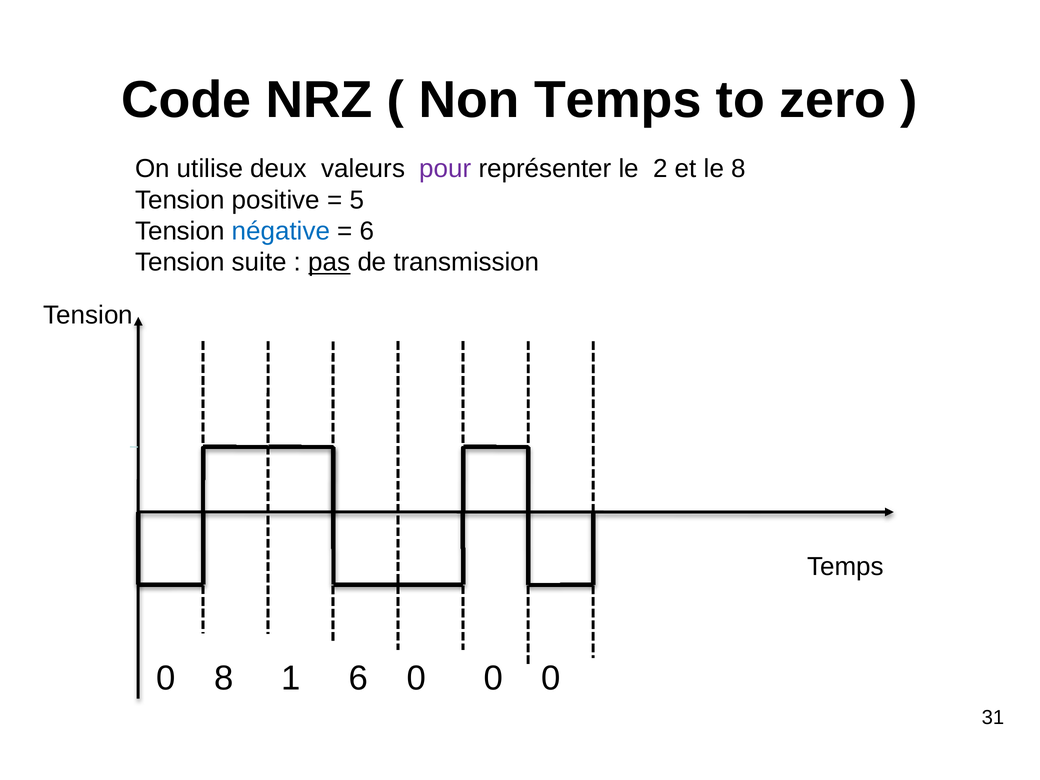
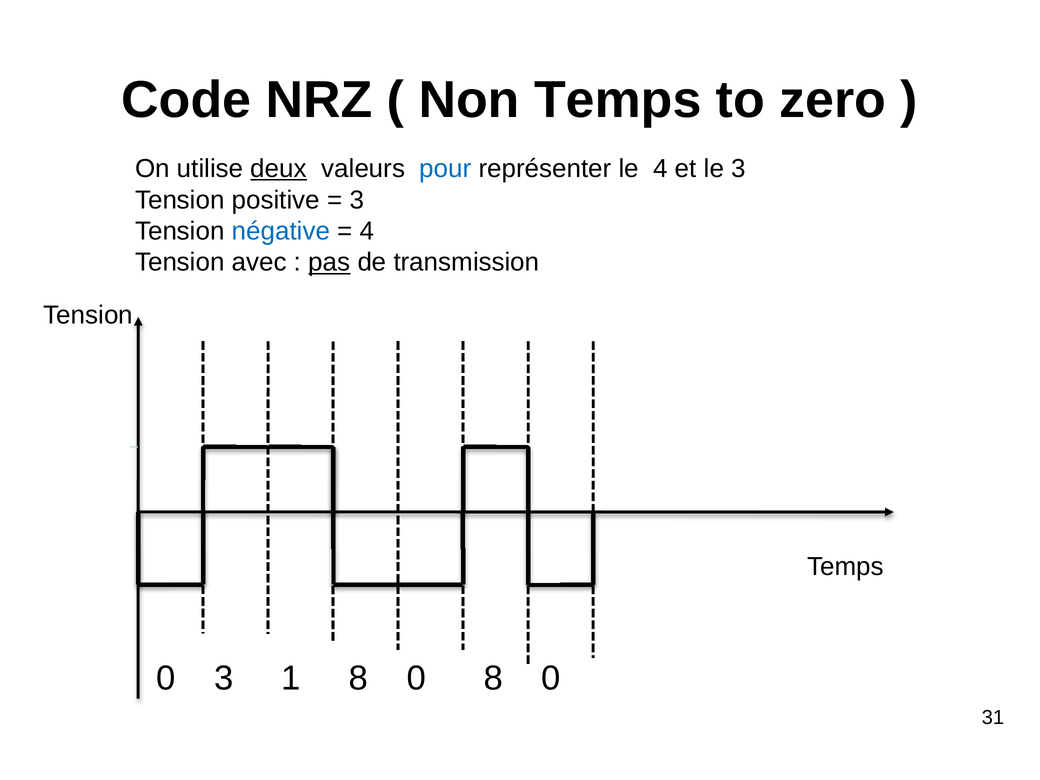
deux underline: none -> present (279, 169)
pour colour: purple -> blue (445, 169)
le 2: 2 -> 4 (661, 169)
le 8: 8 -> 3 (738, 169)
5: 5 -> 3 (357, 200)
6: 6 -> 4 (367, 231)
suite: suite -> avec (259, 262)
0 8: 8 -> 3 (224, 678)
1 6: 6 -> 8 (358, 678)
0: 0 -> 8 (493, 678)
